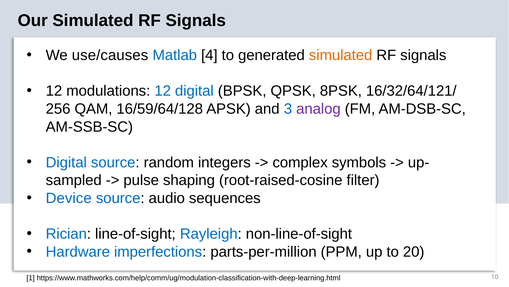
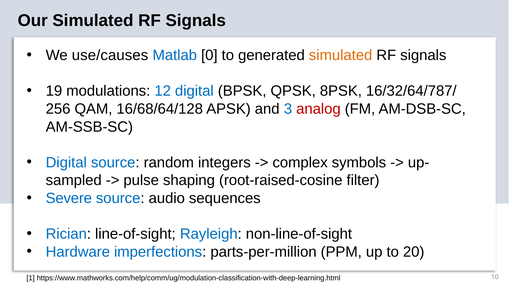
4: 4 -> 0 (209, 55)
12: 12 -> 19 (54, 91)
16/32/64/121/: 16/32/64/121/ -> 16/32/64/787/ (411, 91)
16/59/64/128: 16/59/64/128 -> 16/68/64/128 (160, 109)
analog colour: purple -> red (318, 109)
Device: Device -> Severe (69, 198)
